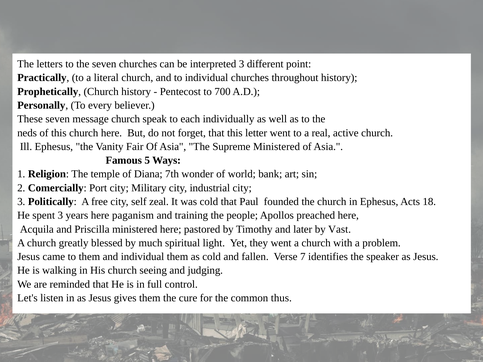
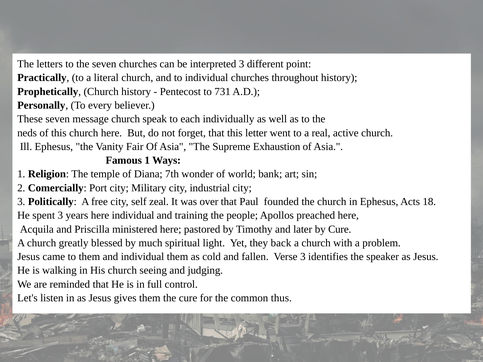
700: 700 -> 731 (223, 92)
Supreme Ministered: Ministered -> Exhaustion (277, 147)
Famous 5: 5 -> 1 (147, 160)
was cold: cold -> over (209, 202)
here paganism: paganism -> individual (133, 216)
by Vast: Vast -> Cure (340, 229)
they went: went -> back (281, 243)
Verse 7: 7 -> 3 (303, 257)
